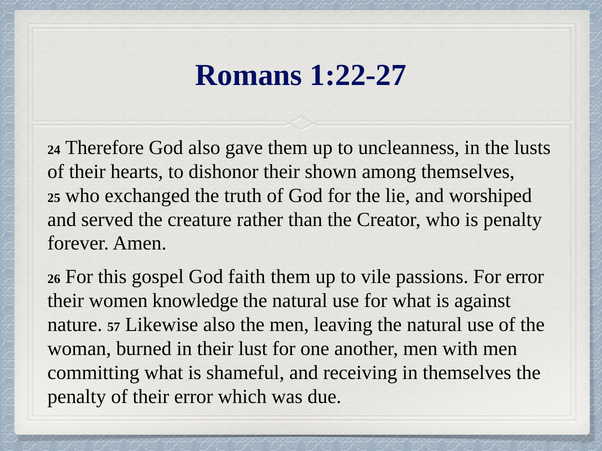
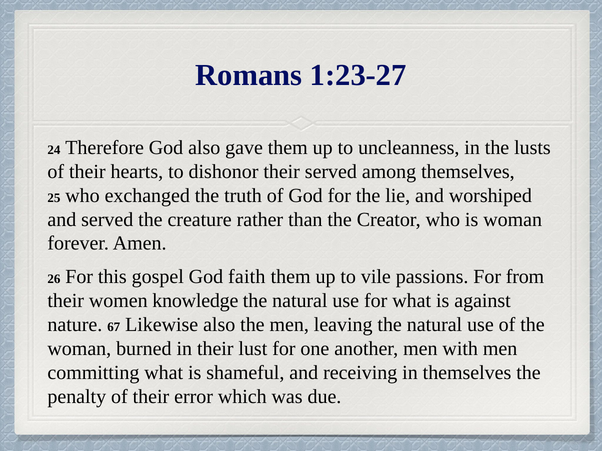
1:22-27: 1:22-27 -> 1:23-27 (358, 75)
their shown: shown -> served (331, 172)
is penalty: penalty -> woman (513, 220)
For error: error -> from (525, 277)
57: 57 -> 67 (114, 327)
